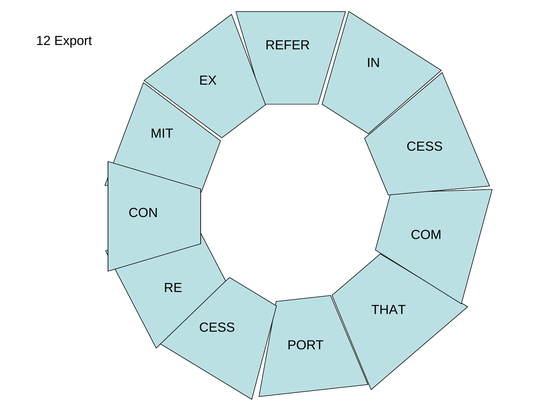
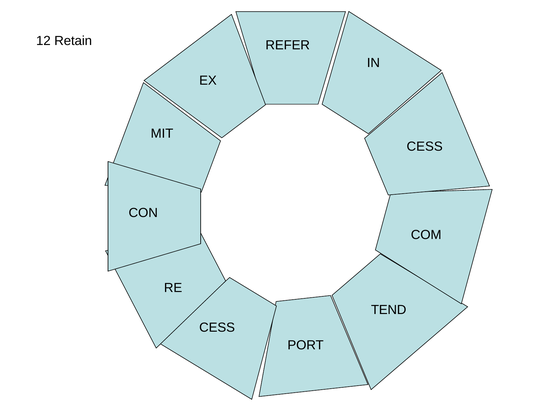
Export: Export -> Retain (73, 41)
THAT: THAT -> TEND (389, 310)
